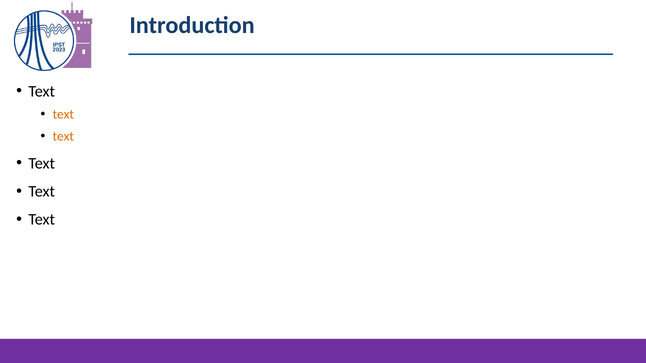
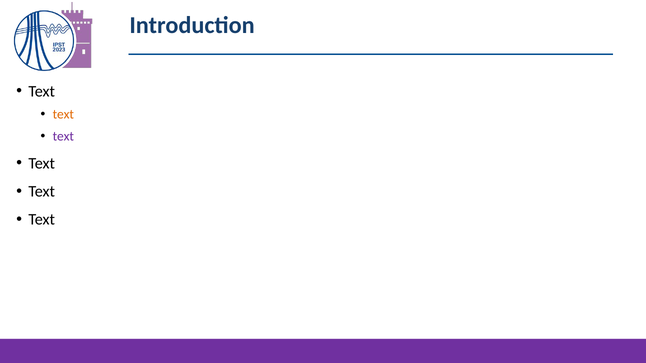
text colour: orange -> purple (63, 137)
